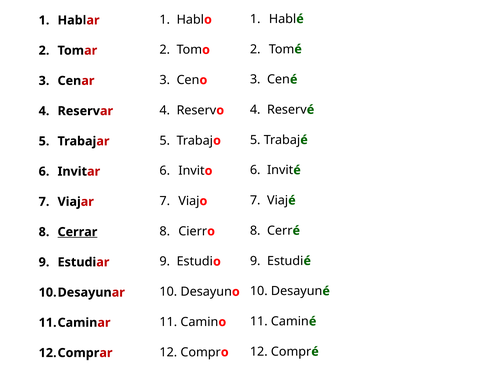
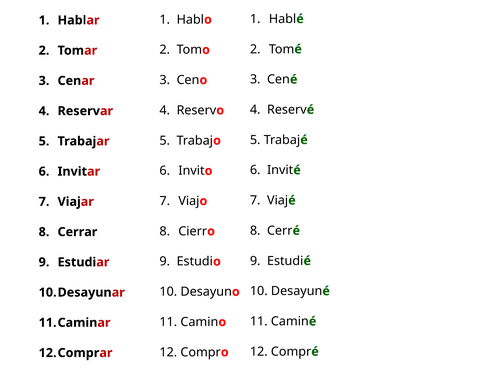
Cerrar underline: present -> none (77, 232)
